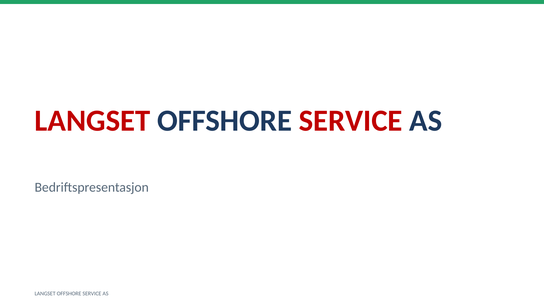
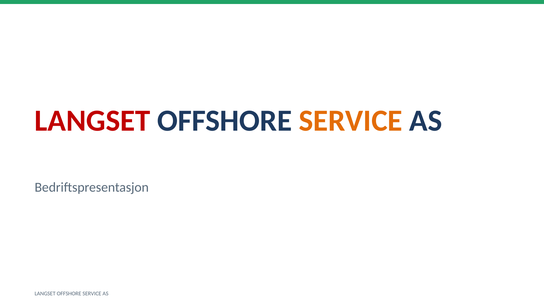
SERVICE colour: red -> orange (351, 121)
